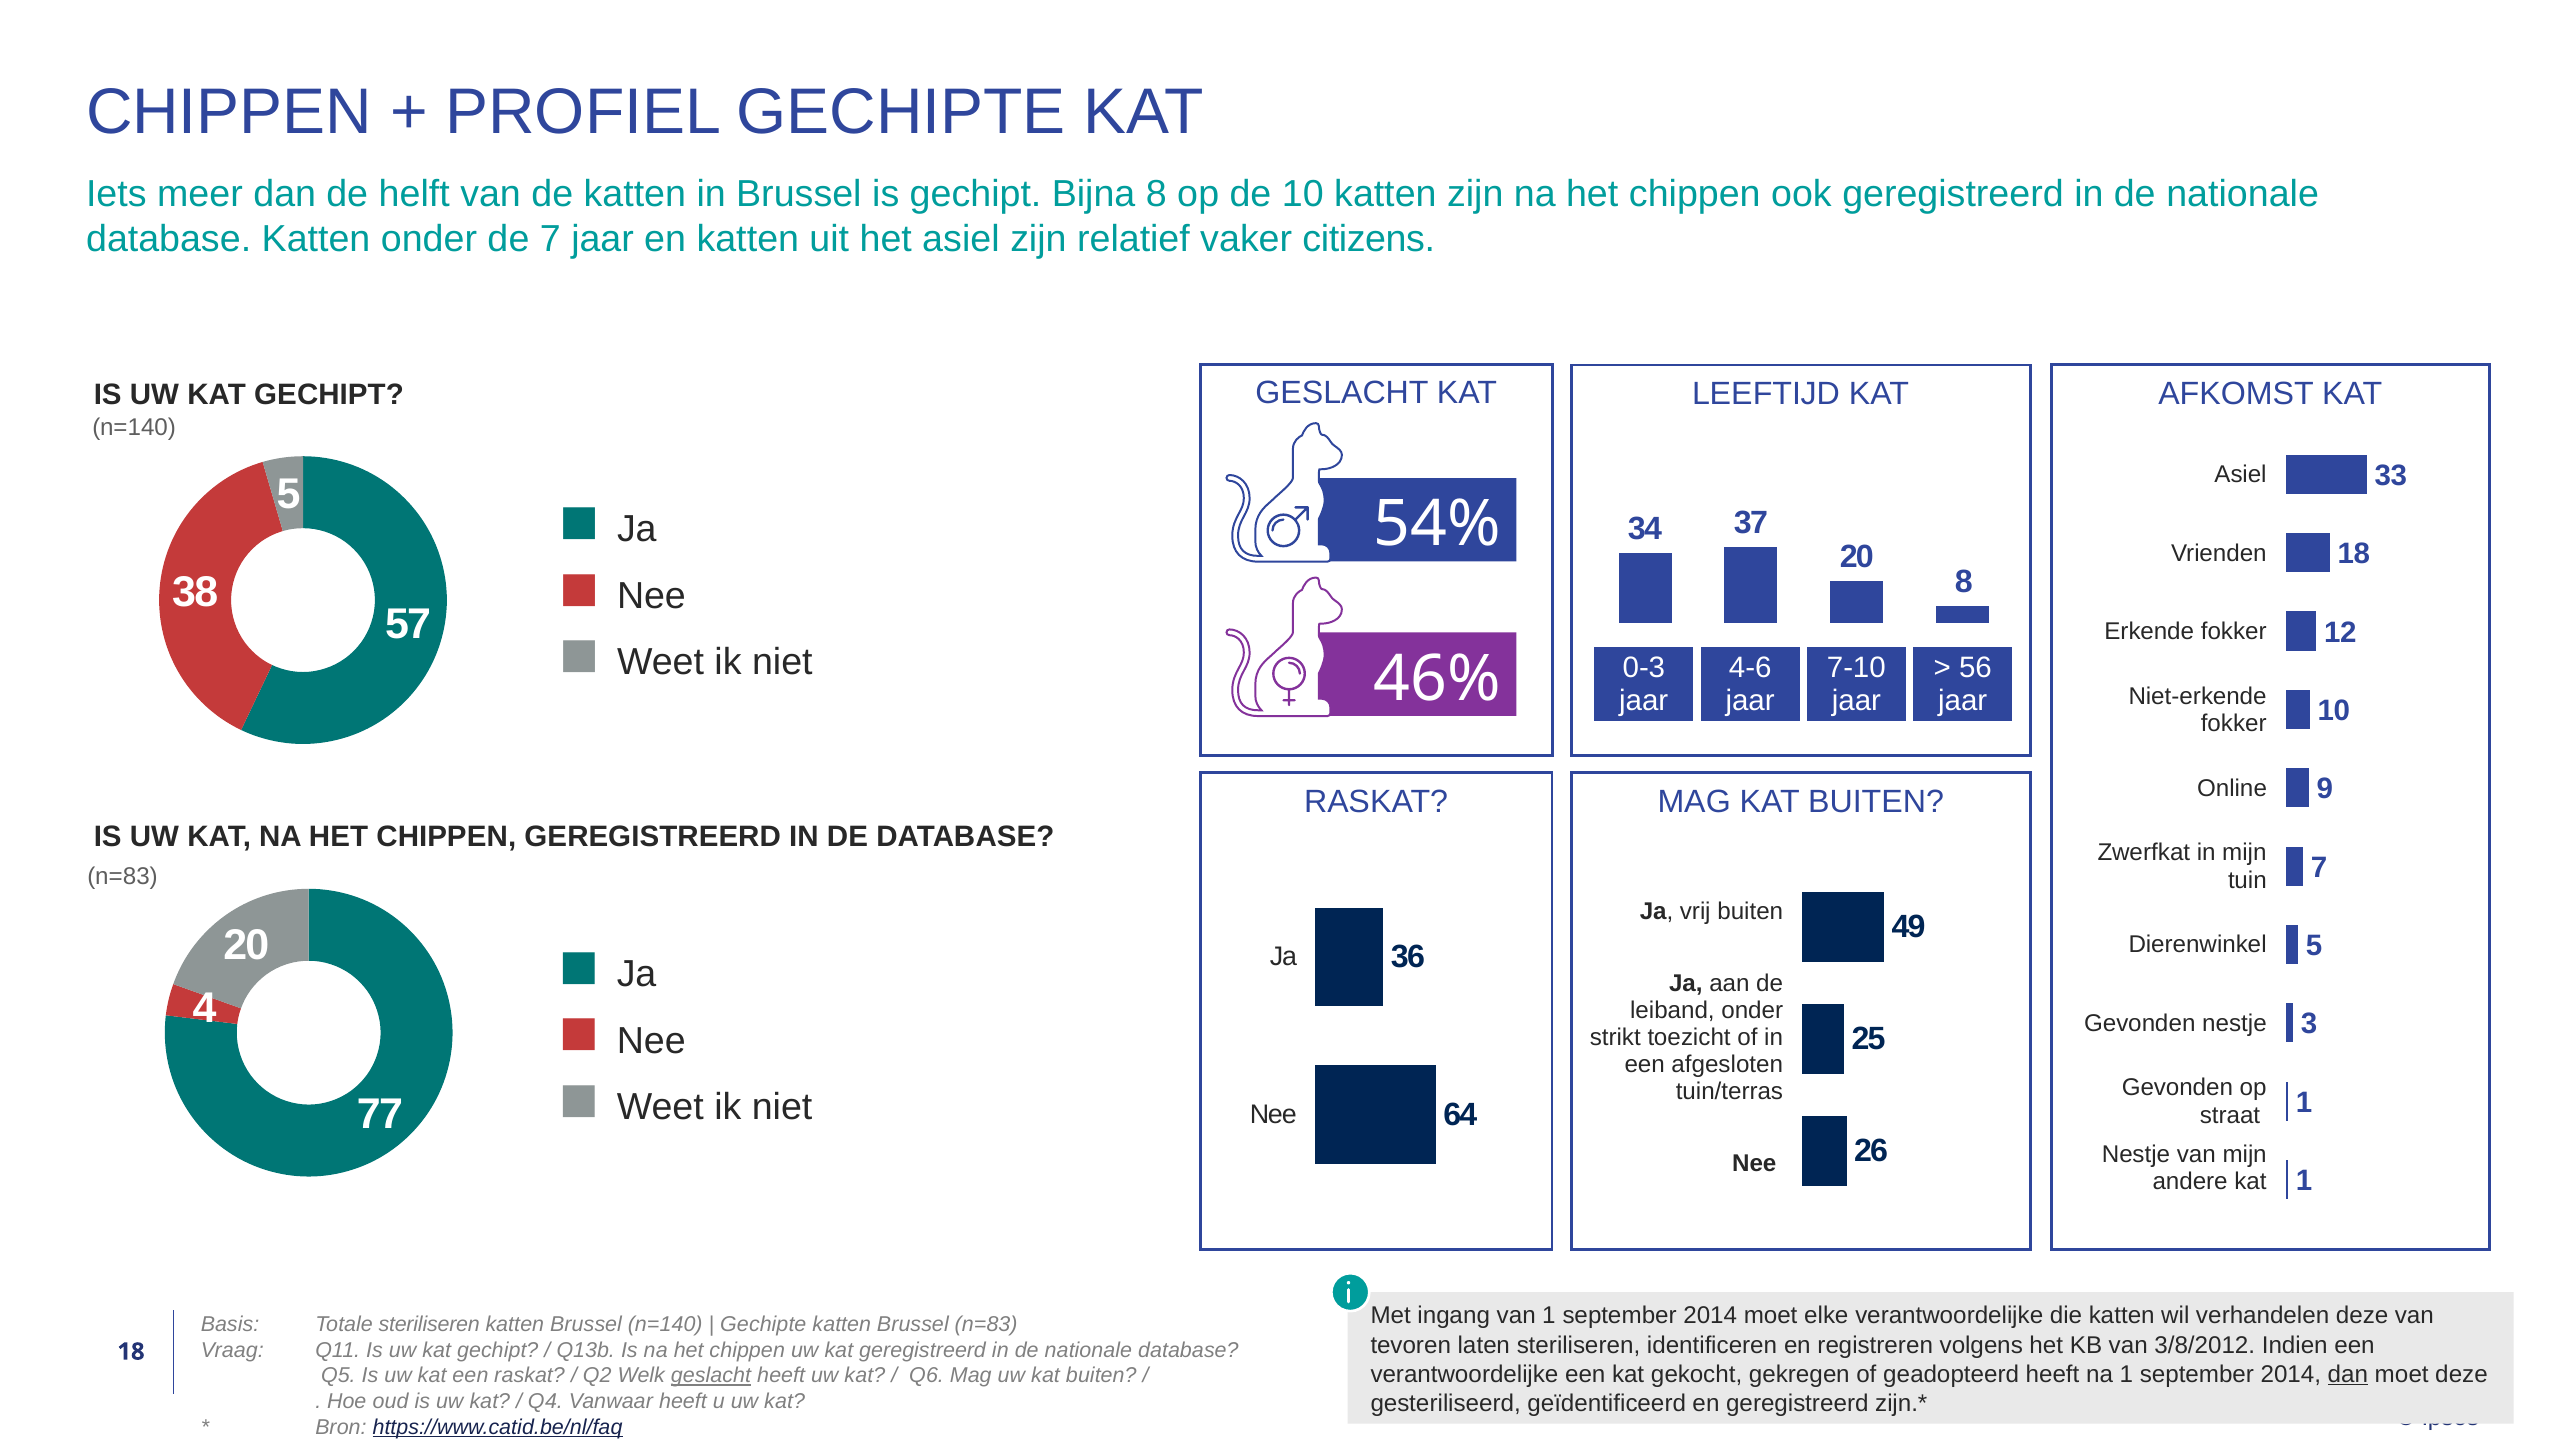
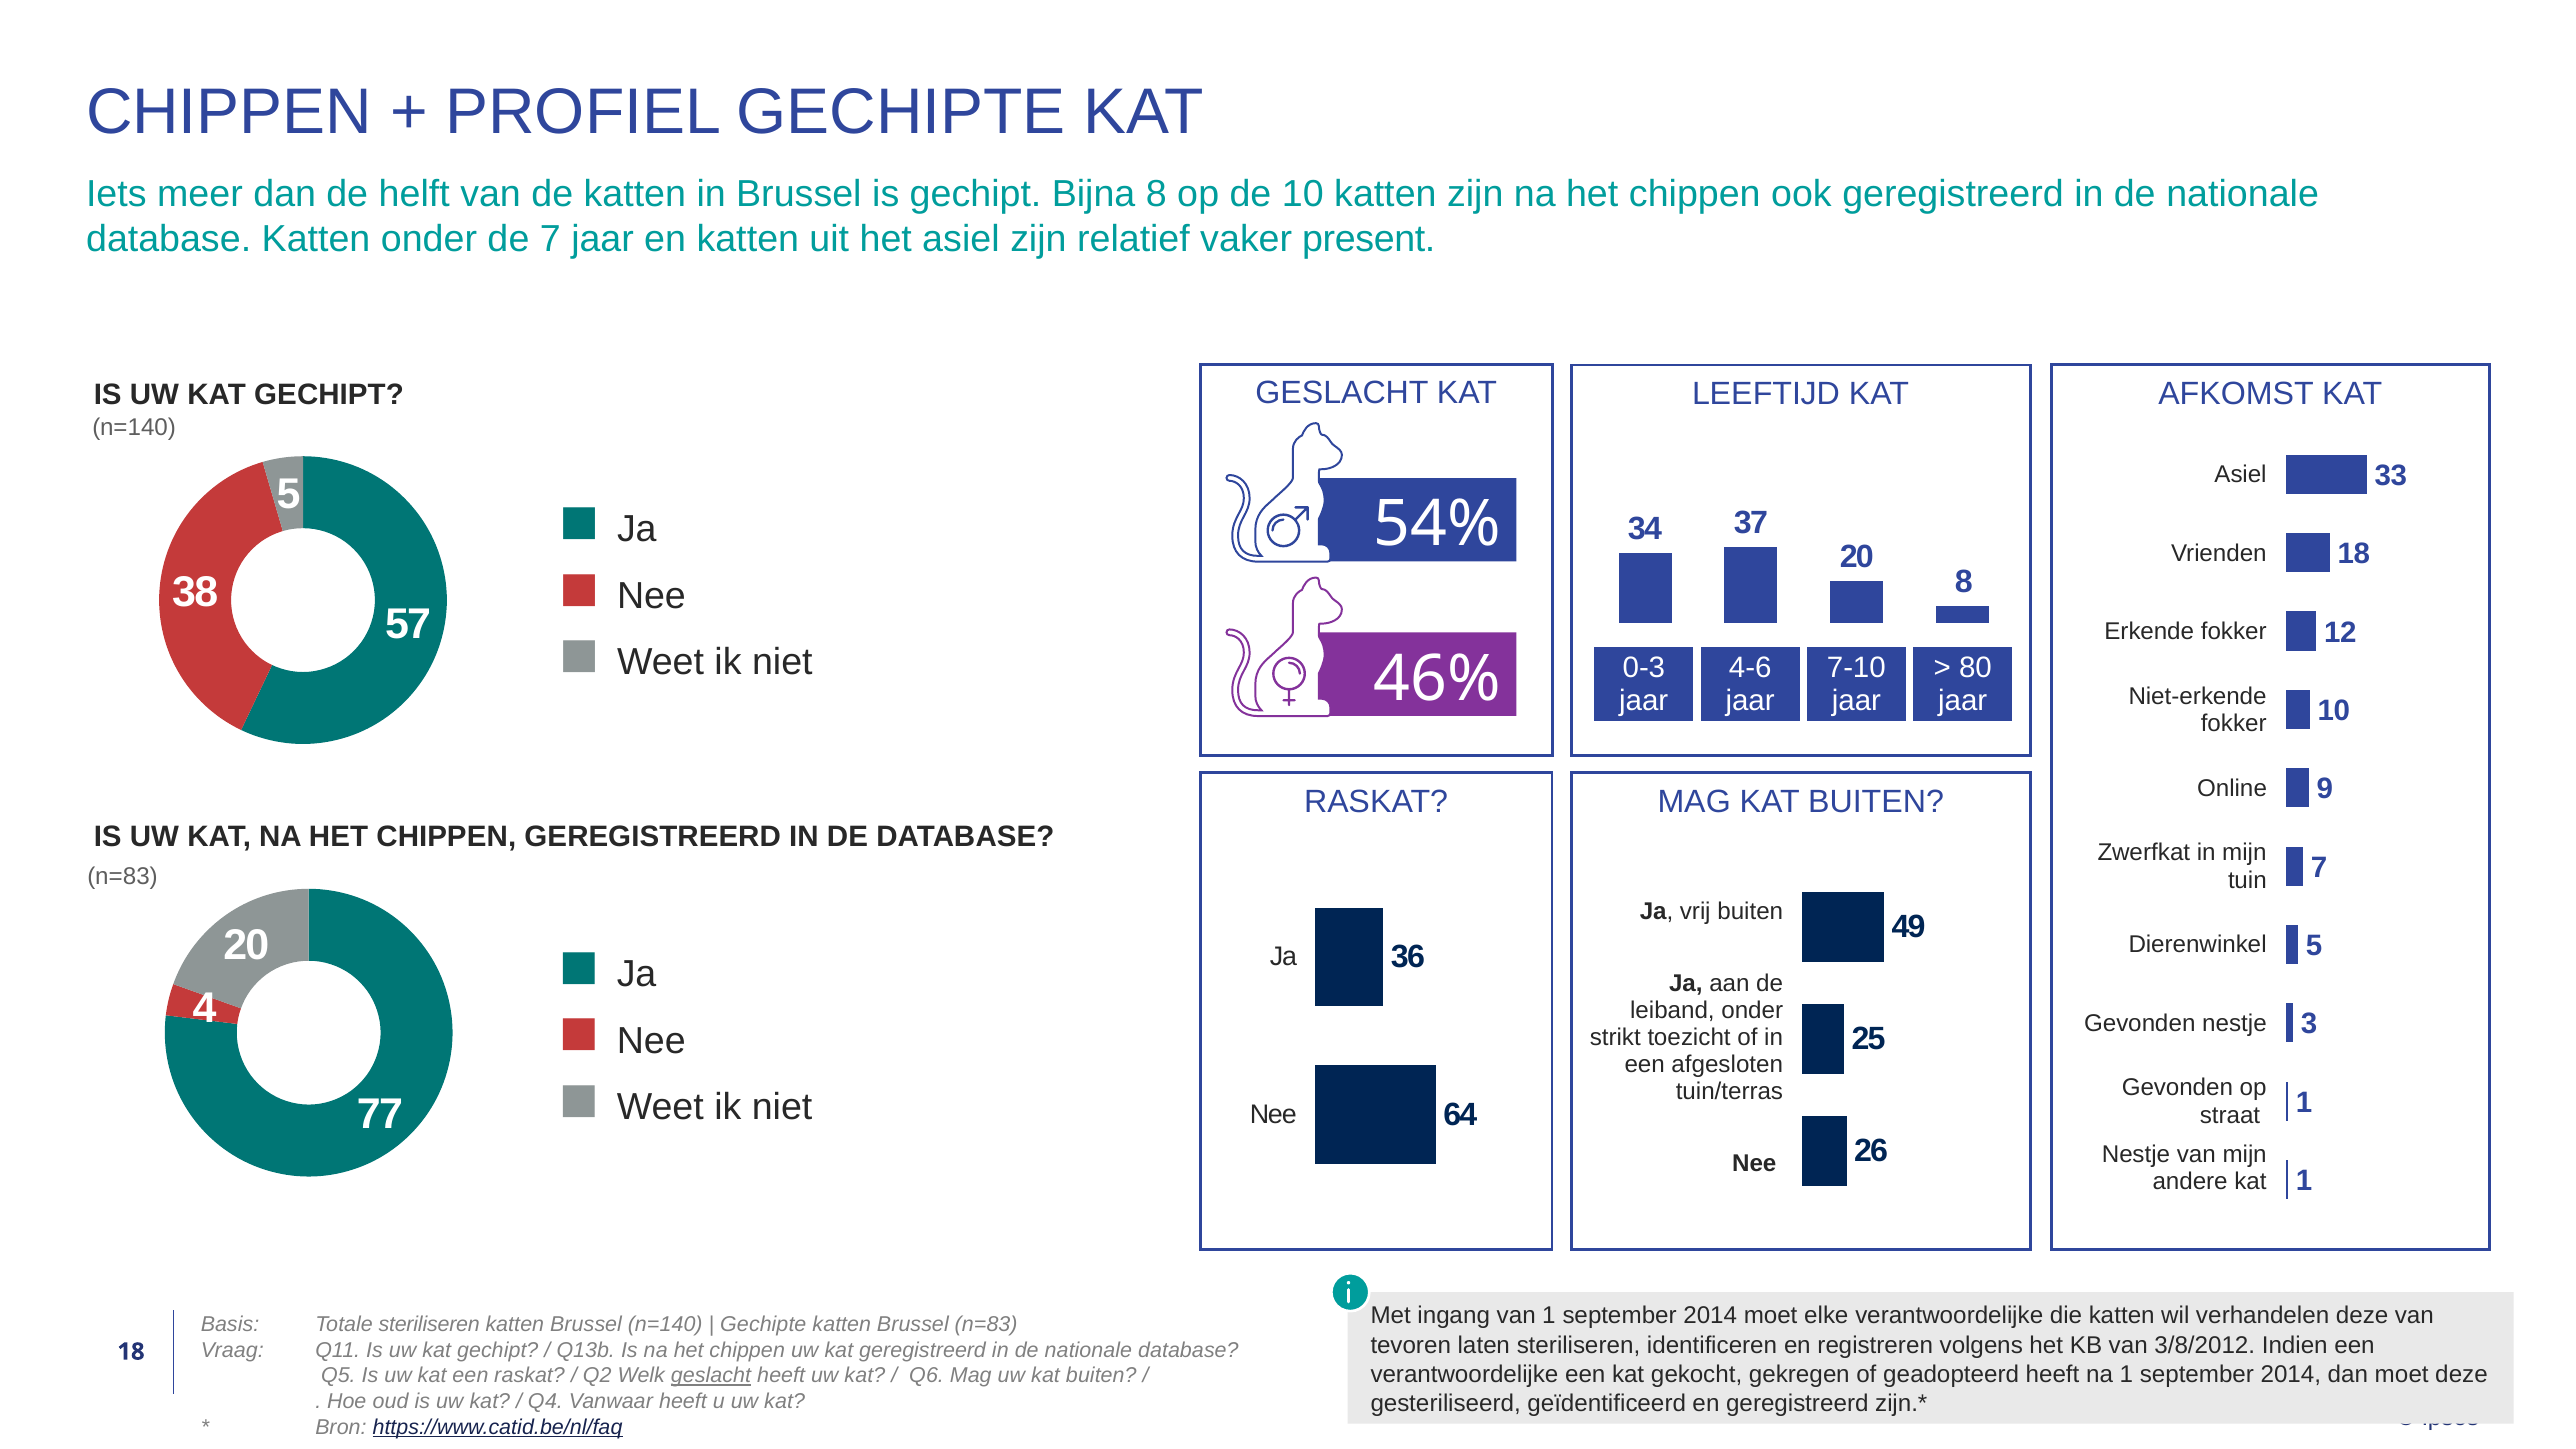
citizens: citizens -> present (1369, 240)
56: 56 -> 80 (1975, 668)
dan underline: present -> none (2348, 1374)
